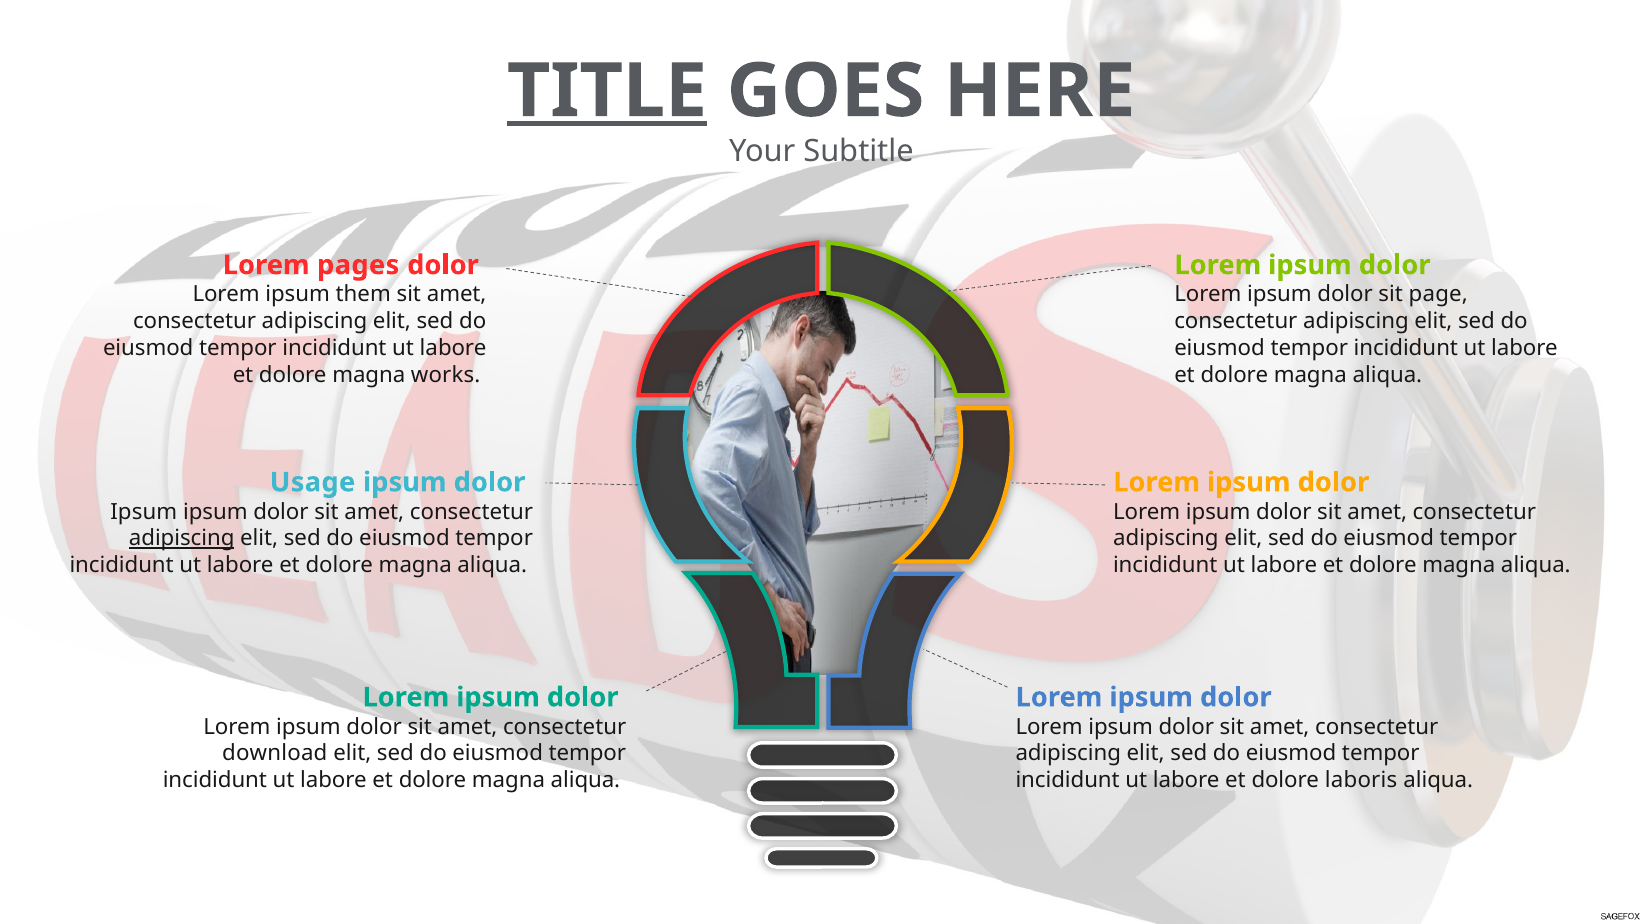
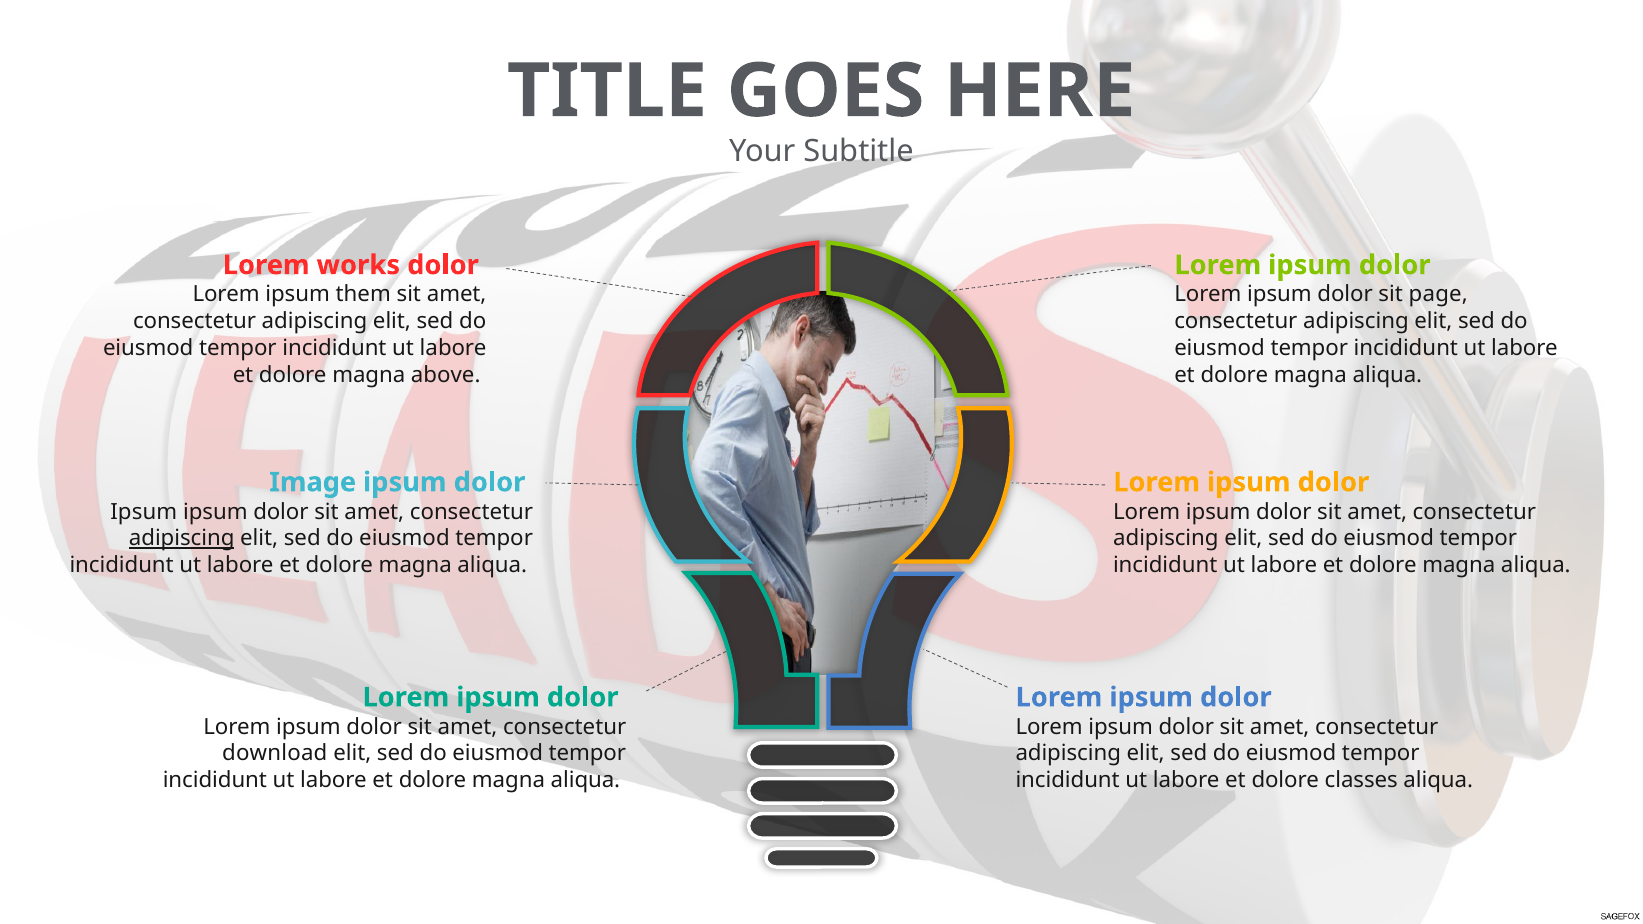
TITLE underline: present -> none (607, 91)
pages: pages -> works (358, 265)
works: works -> above (446, 375)
Usage: Usage -> Image (313, 482)
laboris: laboris -> classes (1361, 780)
